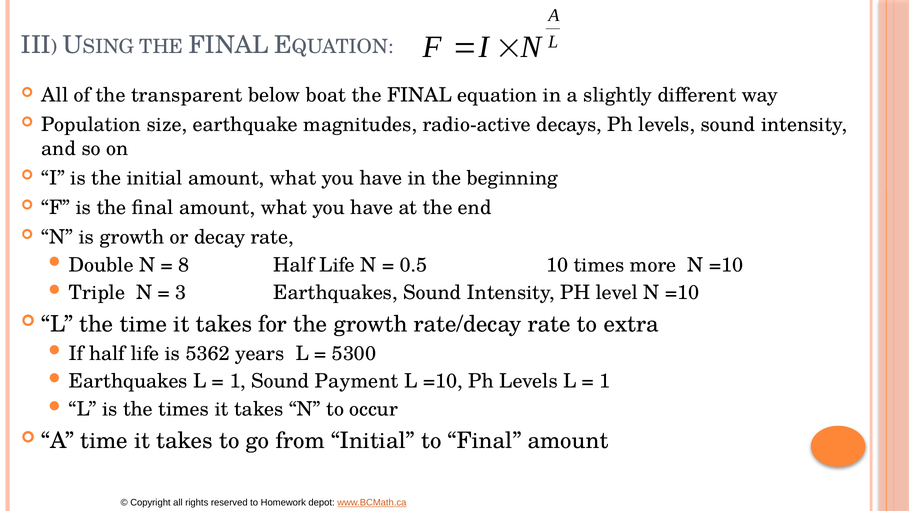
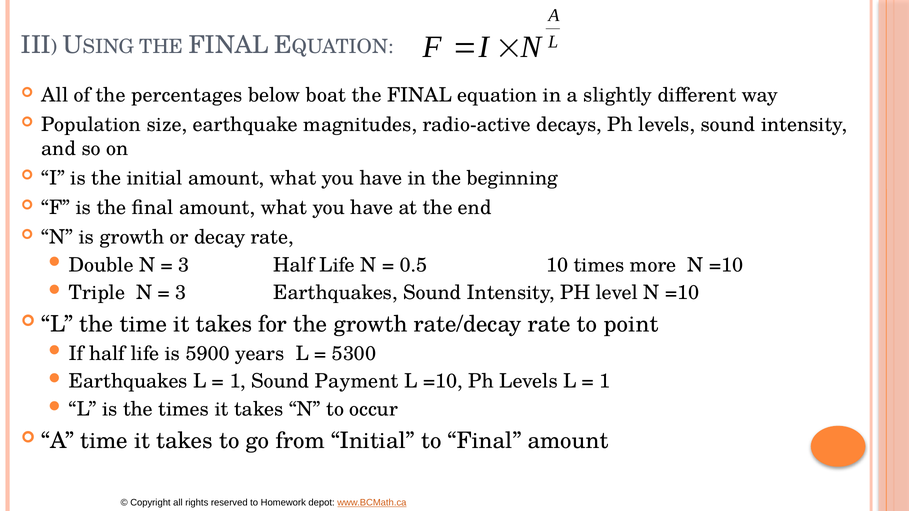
transparent: transparent -> percentages (187, 95)
8: 8 -> 3 (184, 265)
extra: extra -> point (631, 324)
5362: 5362 -> 5900 (208, 354)
